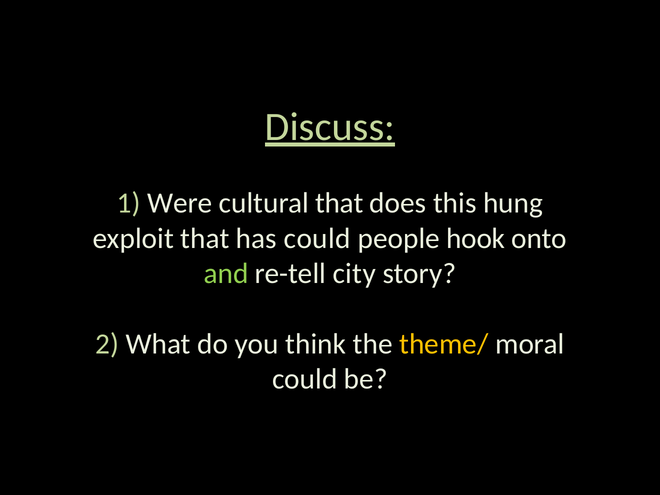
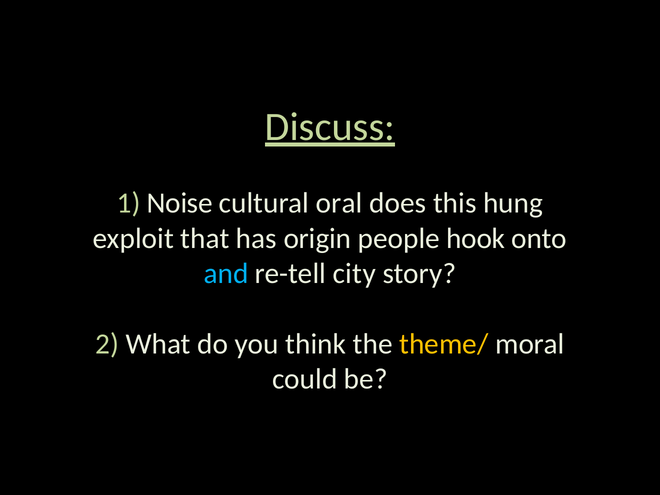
Were: Were -> Noise (180, 203)
cultural that: that -> oral (339, 203)
has could: could -> origin (317, 238)
and colour: light green -> light blue (226, 274)
